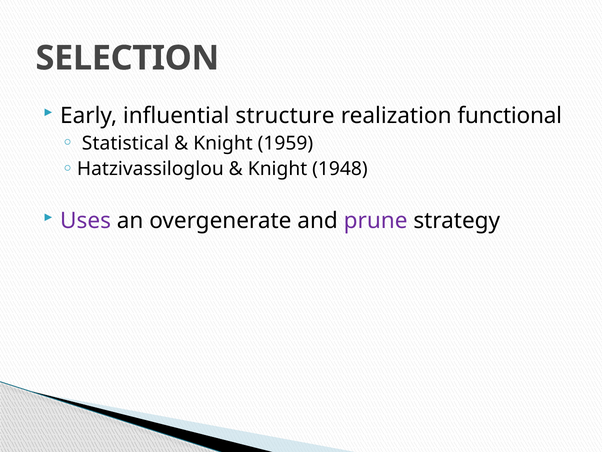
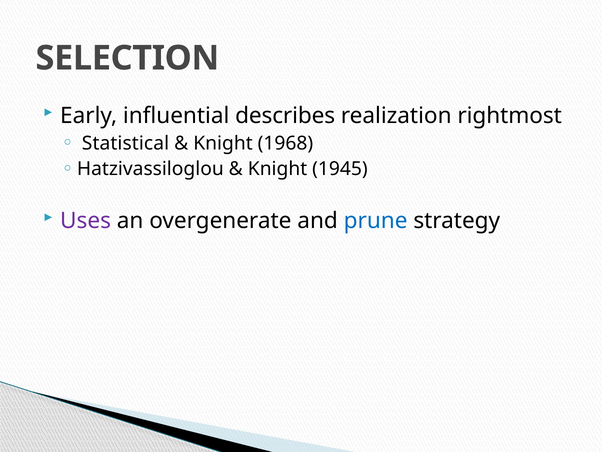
structure: structure -> describes (285, 116)
functional: functional -> rightmost (510, 116)
1959: 1959 -> 1968 (285, 143)
1948: 1948 -> 1945 (340, 169)
prune colour: purple -> blue (376, 221)
